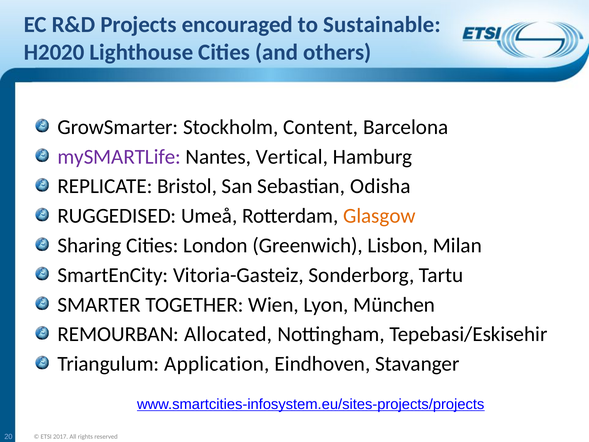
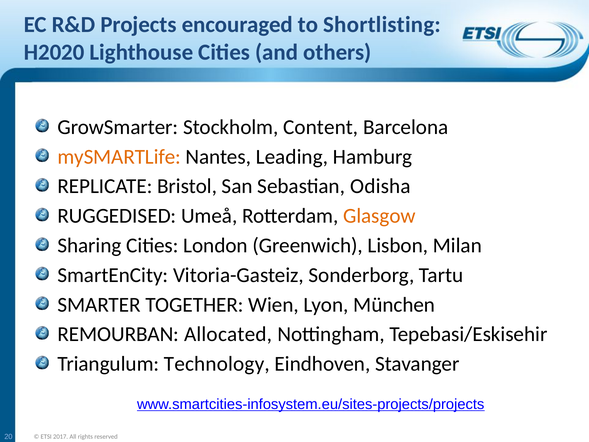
Sustainable: Sustainable -> Shortlisting (382, 25)
mySMARTLife colour: purple -> orange (119, 157)
Vertical: Vertical -> Leading (292, 157)
Application: Application -> Technology (217, 364)
